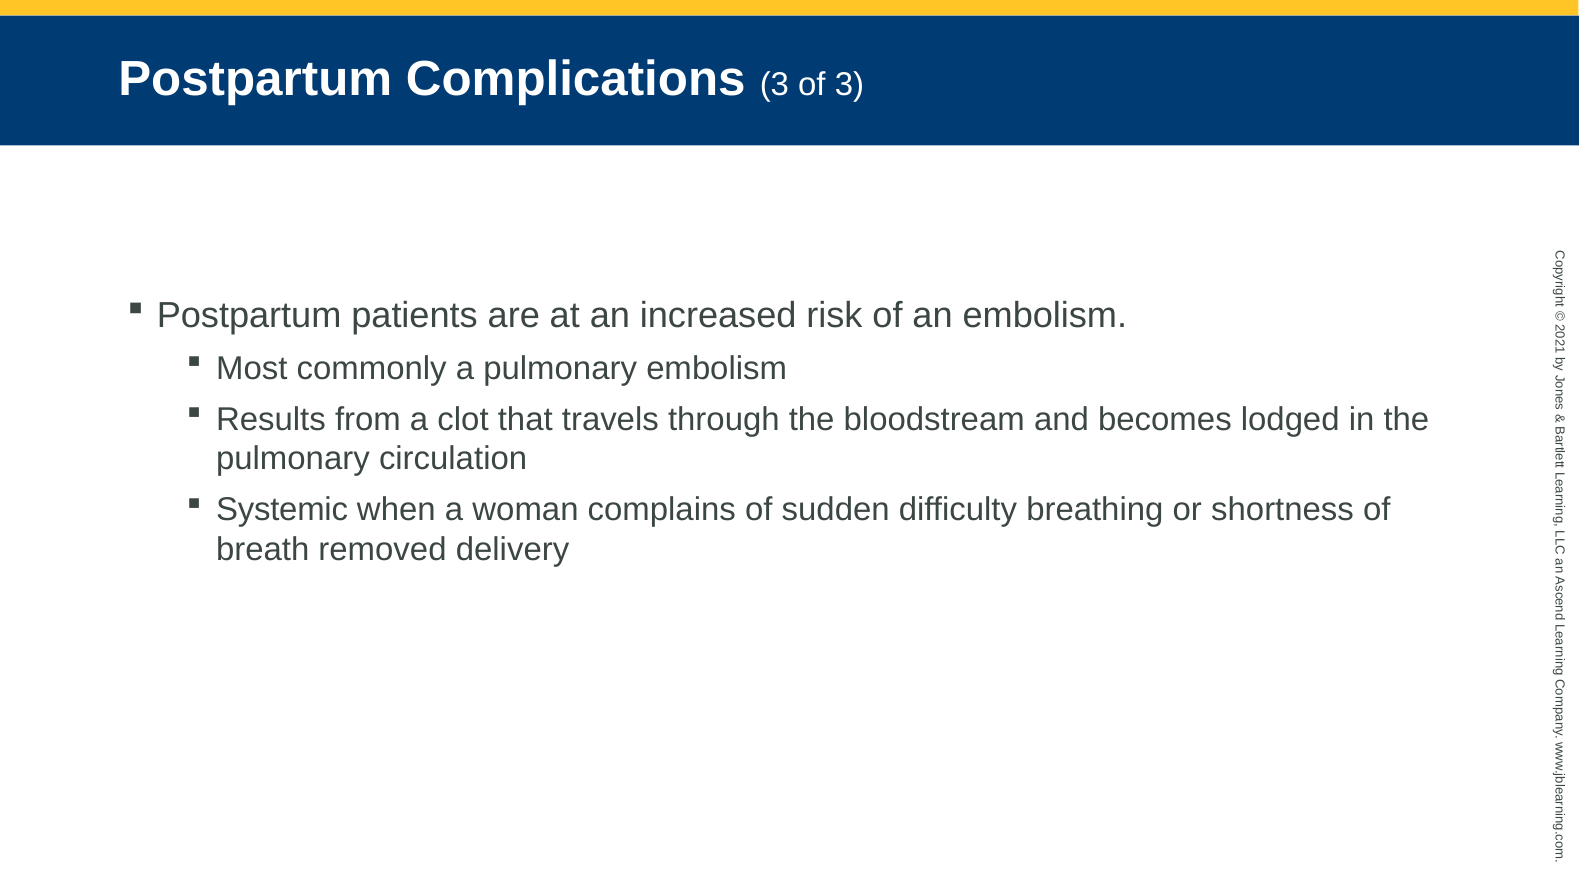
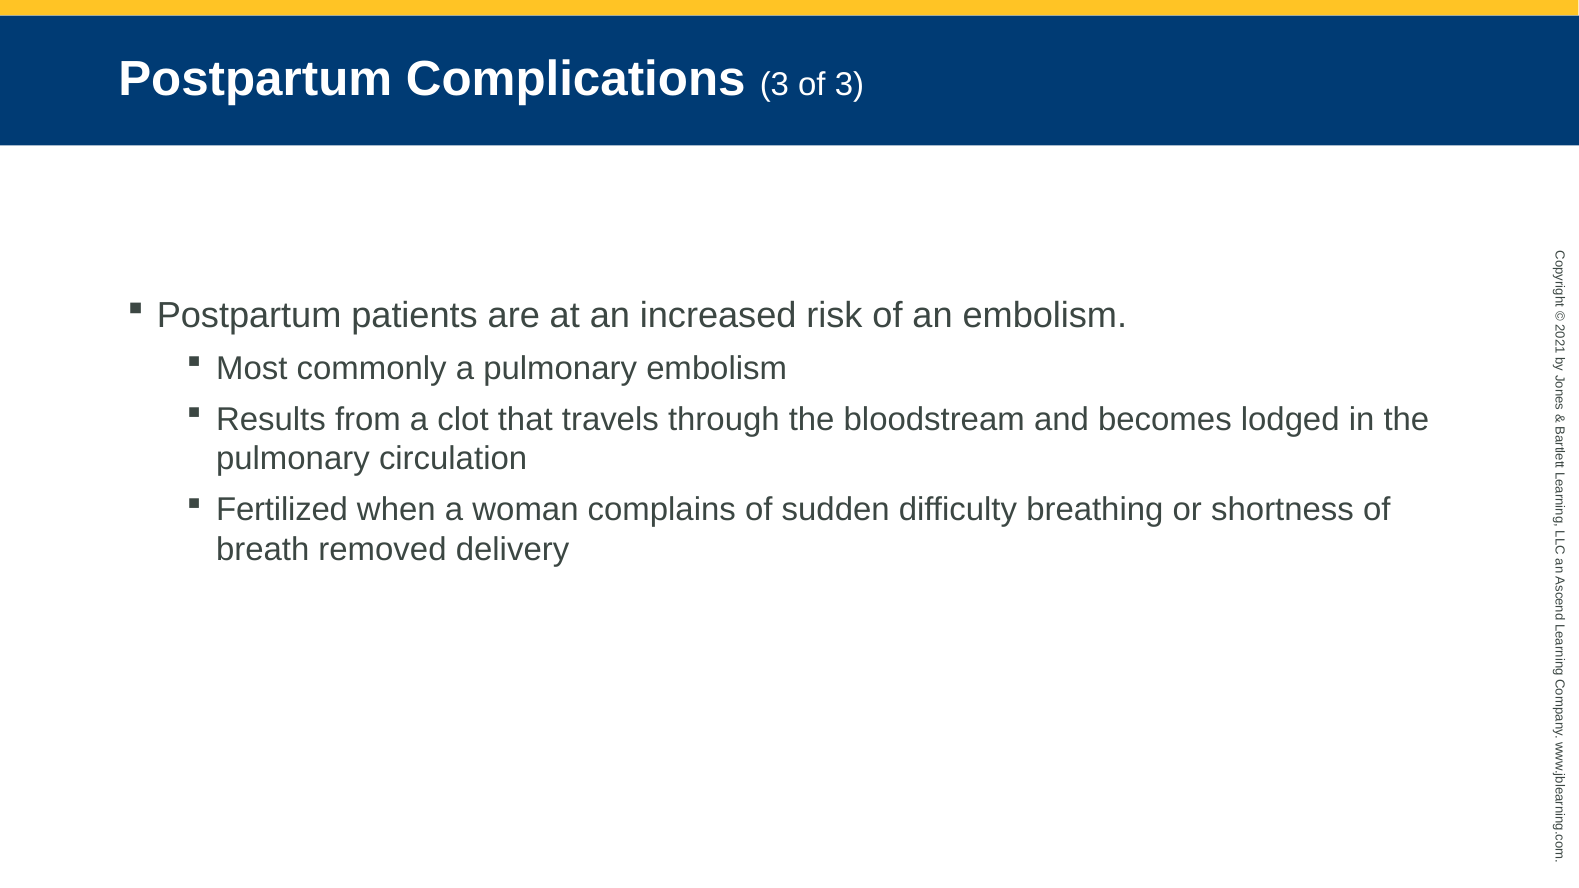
Systemic: Systemic -> Fertilized (282, 510)
